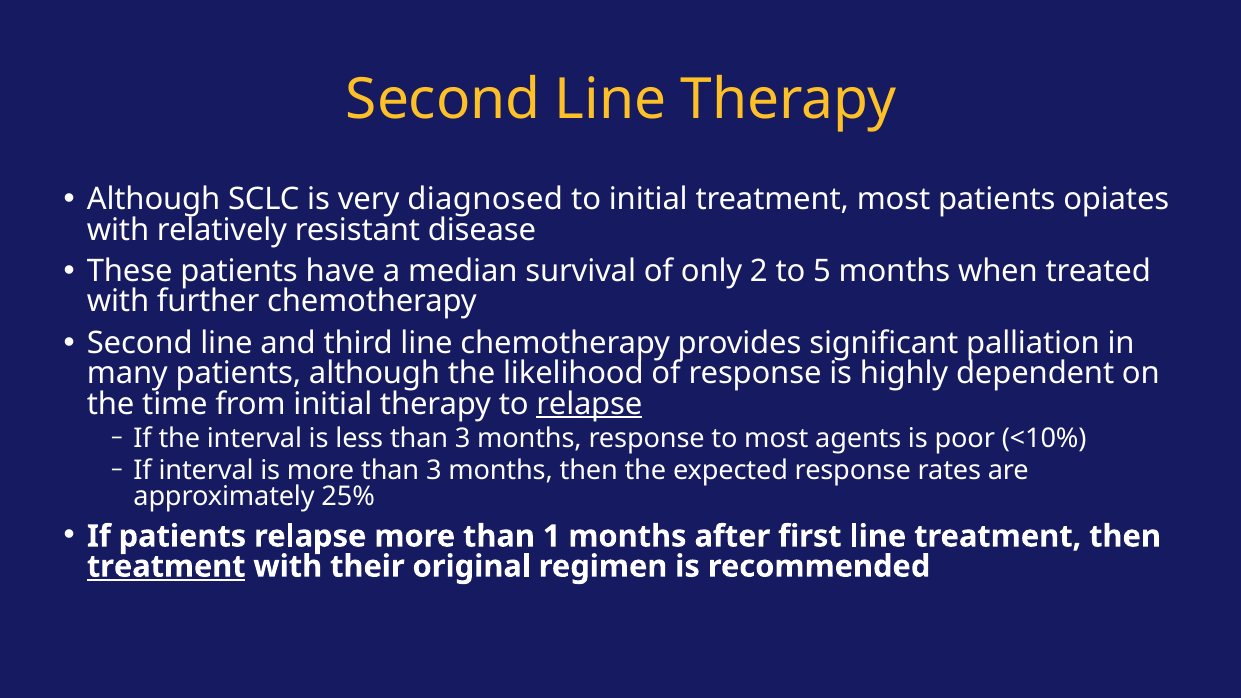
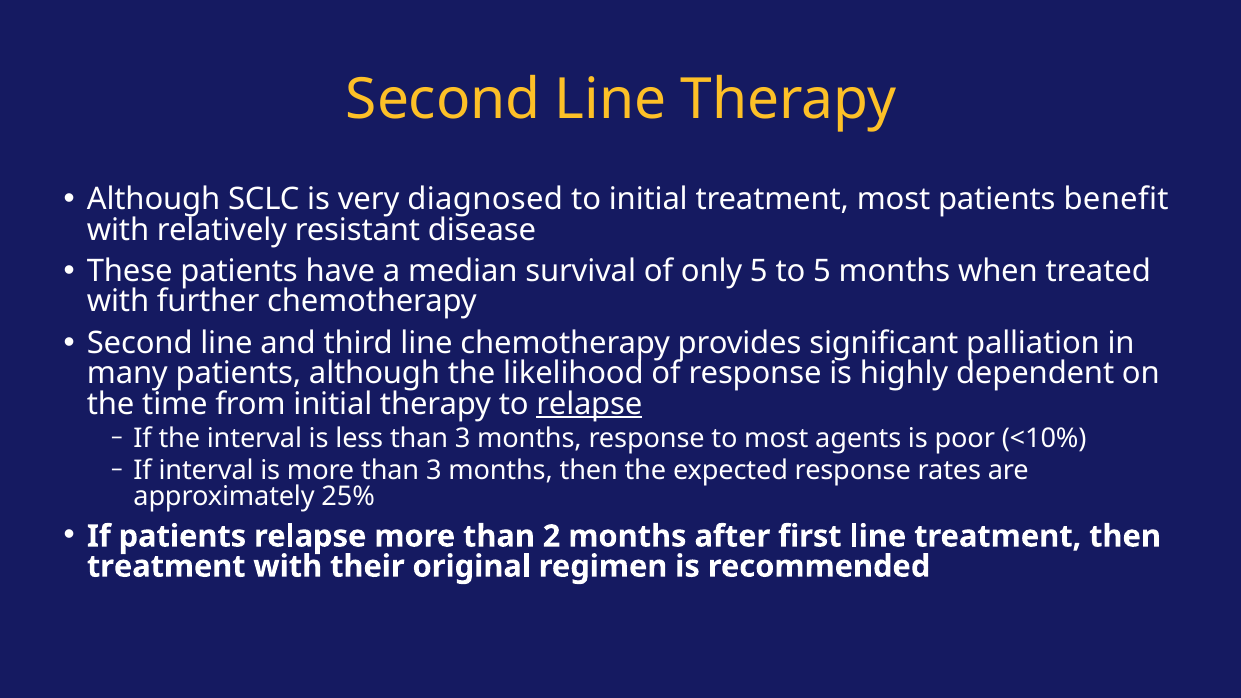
opiates: opiates -> benefit (1116, 200)
only 2: 2 -> 5 (759, 272)
1: 1 -> 2 (552, 536)
treatment underline: present -> none (166, 567)
